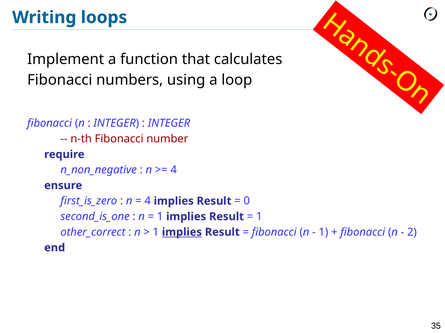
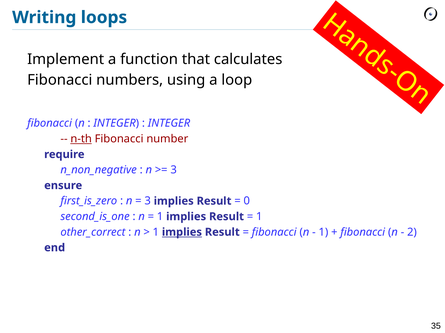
n-th underline: none -> present (81, 139)
4: 4 -> 3 (174, 170)
4: 4 -> 3 (148, 201)
